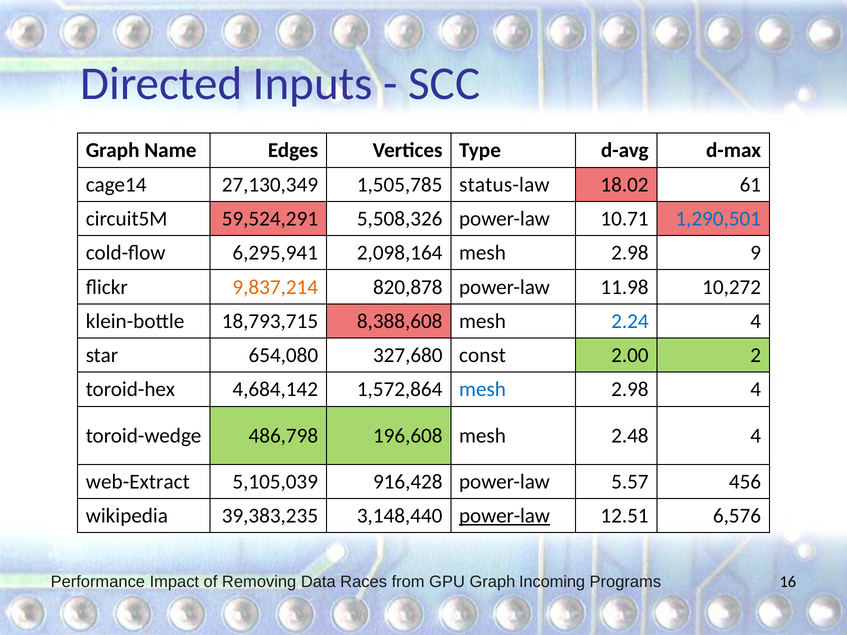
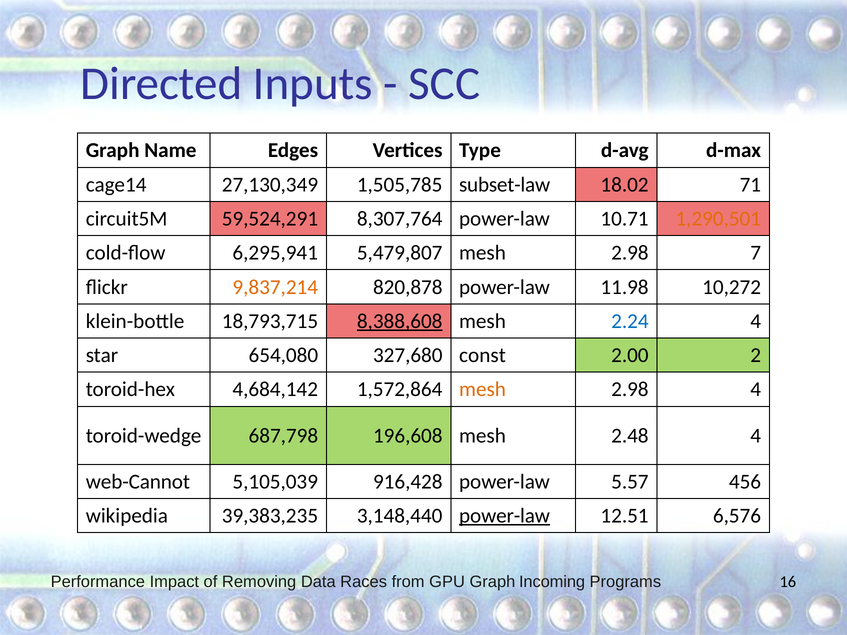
status-law: status-law -> subset-law (505, 185)
61: 61 -> 71 (750, 185)
5,508,326: 5,508,326 -> 8,307,764 (400, 219)
1,290,501 colour: blue -> orange (718, 219)
2,098,164: 2,098,164 -> 5,479,807 (400, 253)
9: 9 -> 7 (756, 253)
8,388,608 underline: none -> present (400, 321)
mesh colour: blue -> orange (483, 390)
486,798: 486,798 -> 687,798 (283, 436)
web-Extract: web-Extract -> web-Cannot (138, 482)
